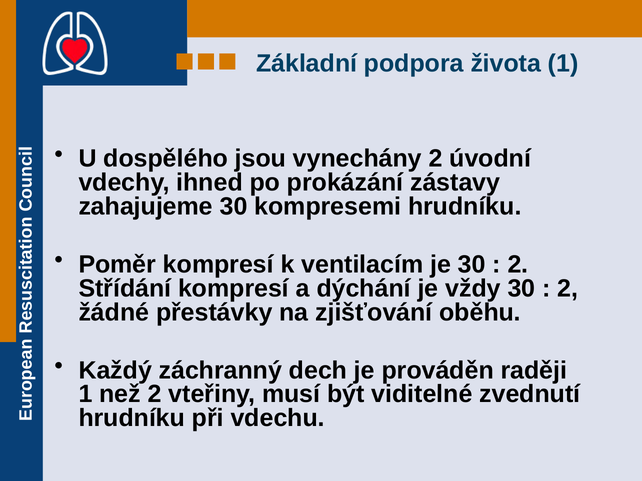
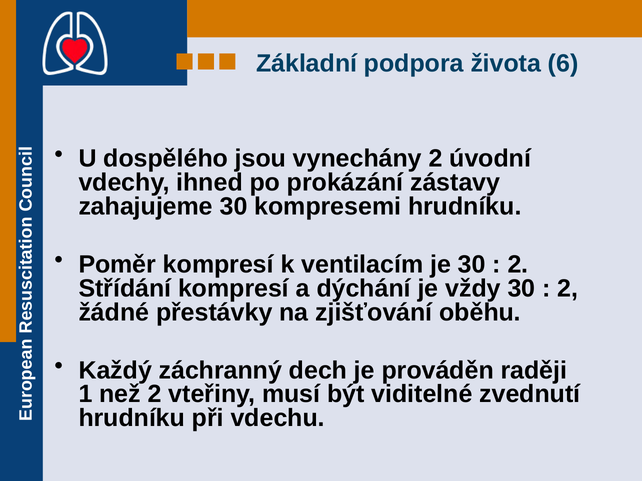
života 1: 1 -> 6 (563, 64)
